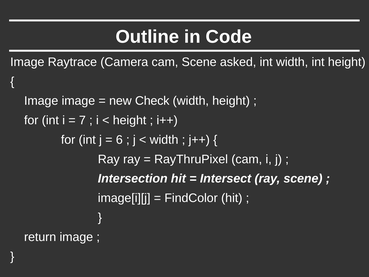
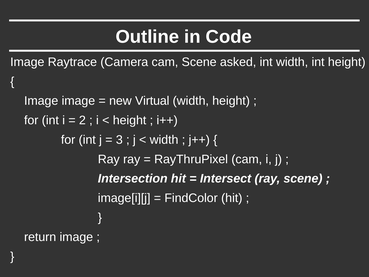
Check: Check -> Virtual (152, 101)
7: 7 -> 2 (82, 120)
6: 6 -> 3 (119, 140)
